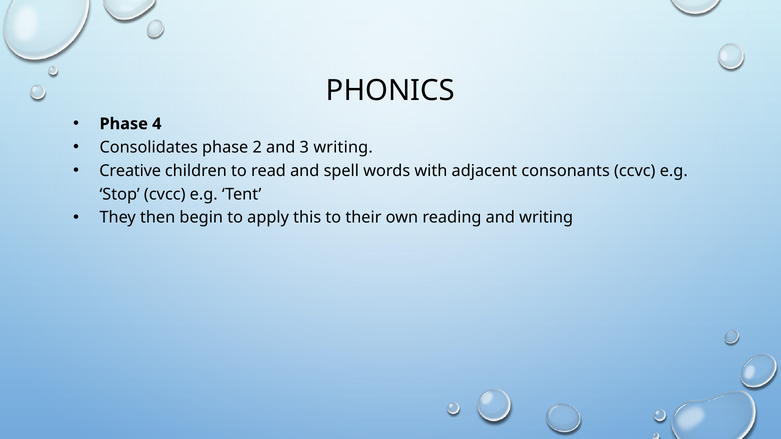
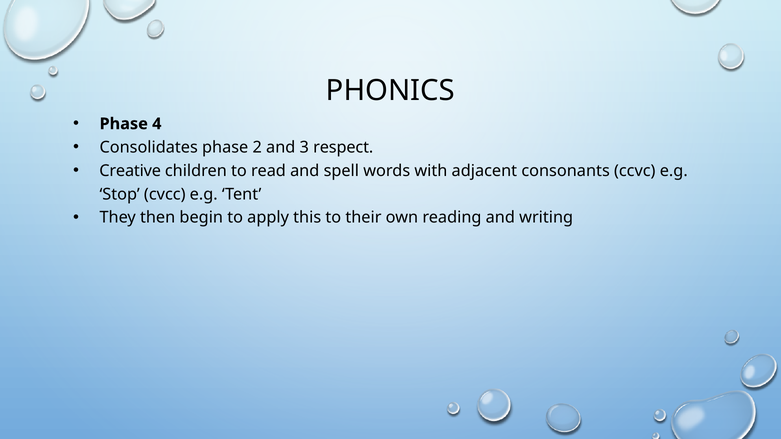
3 writing: writing -> respect (343, 147)
